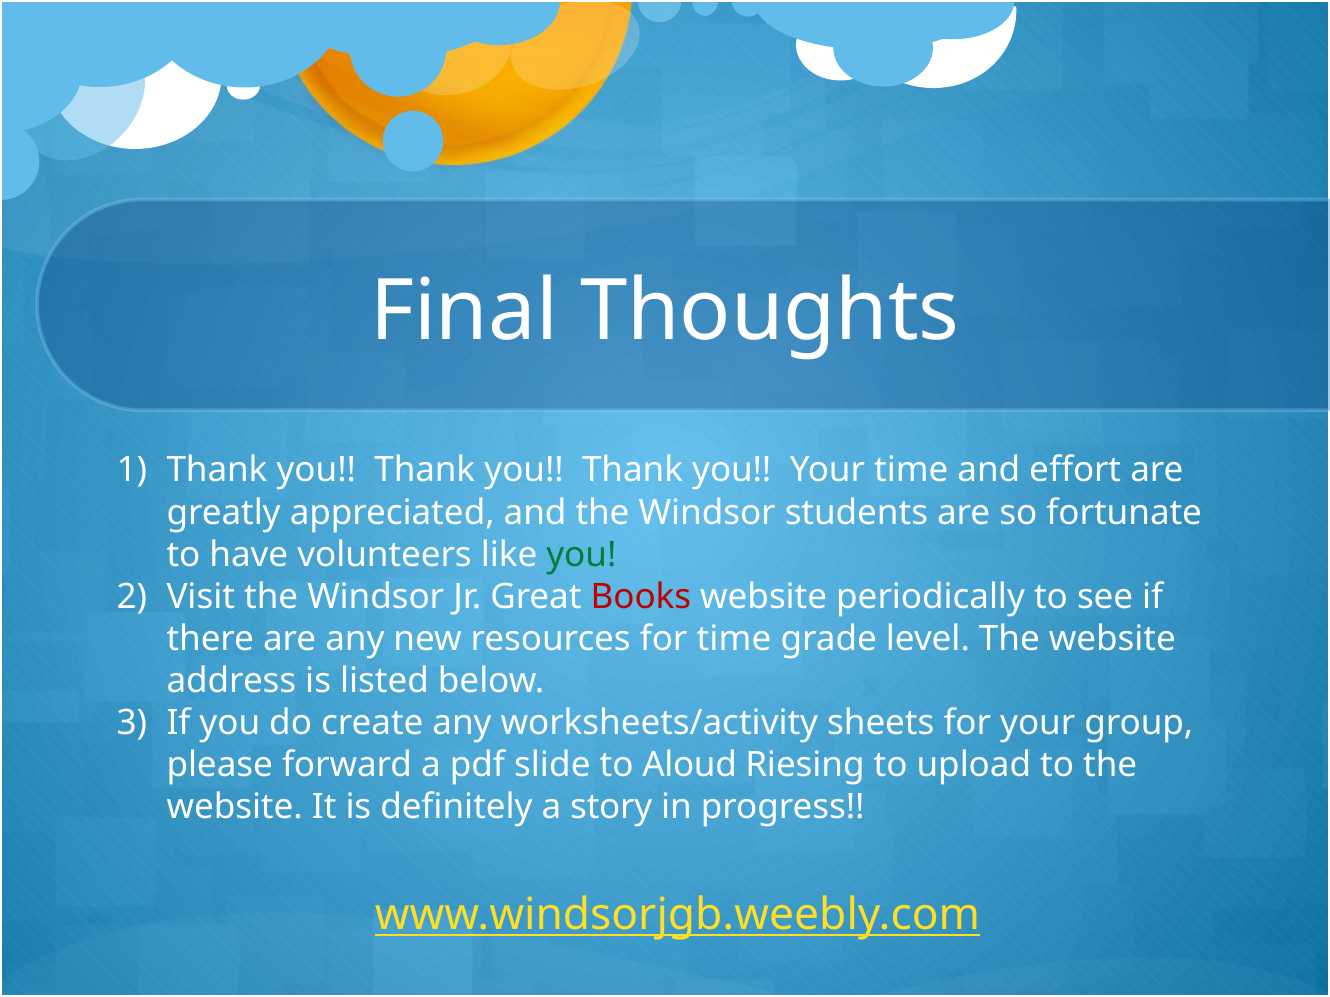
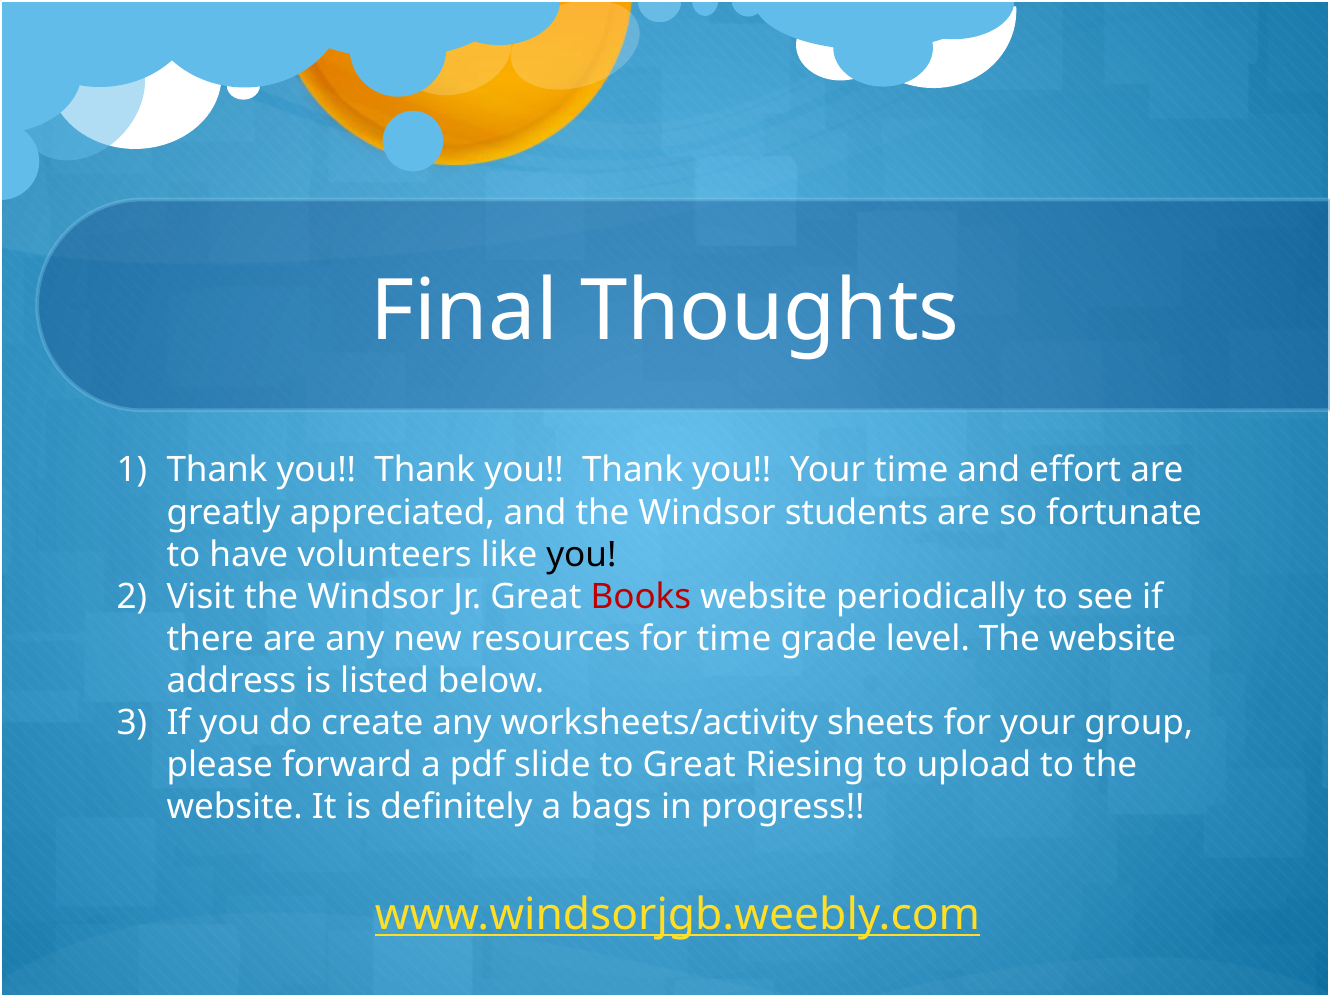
you colour: green -> black (581, 555)
to Aloud: Aloud -> Great (689, 765)
story: story -> bags (611, 807)
